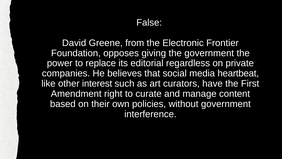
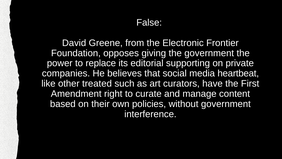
regardless: regardless -> supporting (188, 63)
interest: interest -> treated (97, 83)
